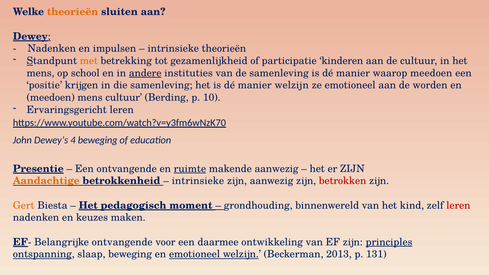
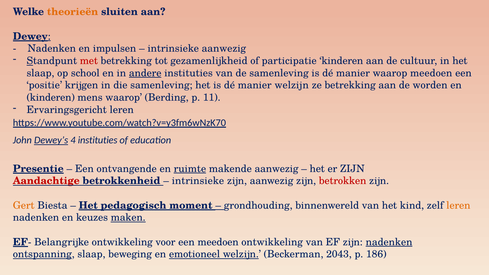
intrinsieke theorieën: theorieën -> aanwezig (224, 49)
met colour: orange -> red (89, 61)
mens: mens -> slaap (41, 73)
ze emotioneel: emotioneel -> betrekking (350, 85)
meedoen: meedoen -> kinderen (51, 97)
mens cultuur: cultuur -> waarop (124, 97)
10: 10 -> 11 (212, 97)
Dewey’s underline: none -> present (51, 140)
4 beweging: beweging -> instituties (98, 140)
Aandachtige colour: orange -> red (46, 181)
leren colour: red -> orange (458, 205)
maken underline: none -> present (128, 218)
Belangrijke ontvangende: ontvangende -> ontwikkeling (122, 242)
een daarmee: daarmee -> meedoen (218, 242)
zijn principles: principles -> nadenken (389, 242)
2013: 2013 -> 2043 (339, 254)
131: 131 -> 186 (376, 254)
